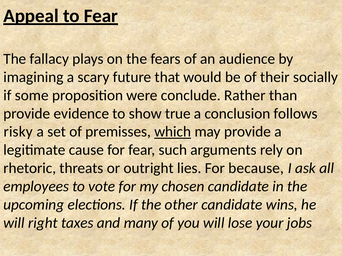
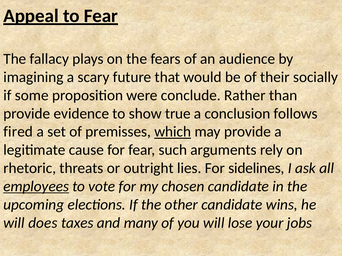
risky: risky -> fired (18, 132)
because: because -> sidelines (256, 168)
employees underline: none -> present (36, 187)
right: right -> does (43, 223)
